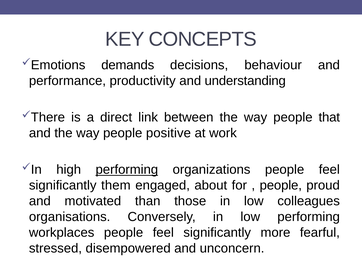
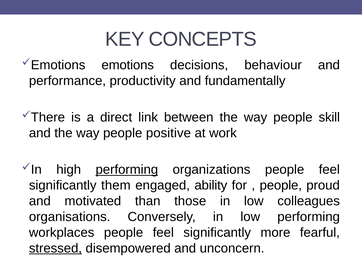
demands: demands -> emotions (128, 65)
understanding: understanding -> fundamentally (245, 81)
that: that -> skill (329, 117)
about: about -> ability (211, 185)
stressed underline: none -> present (55, 248)
